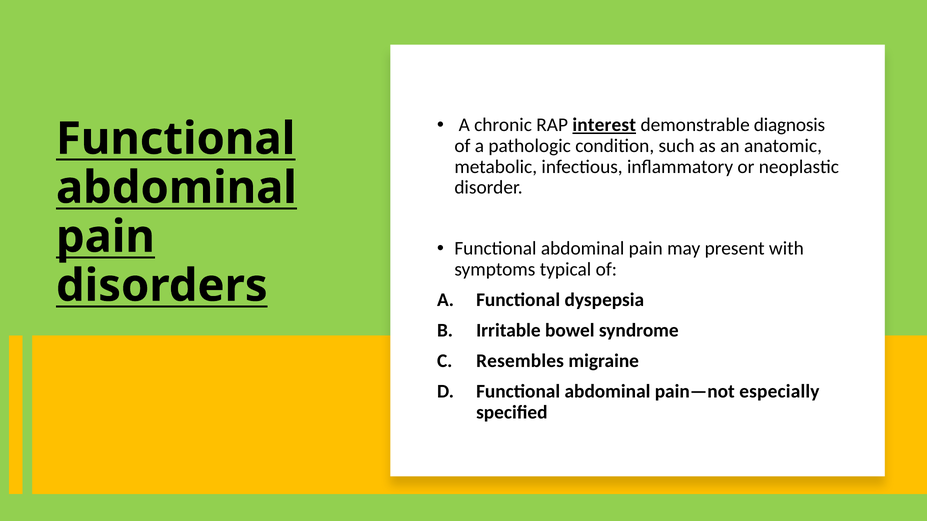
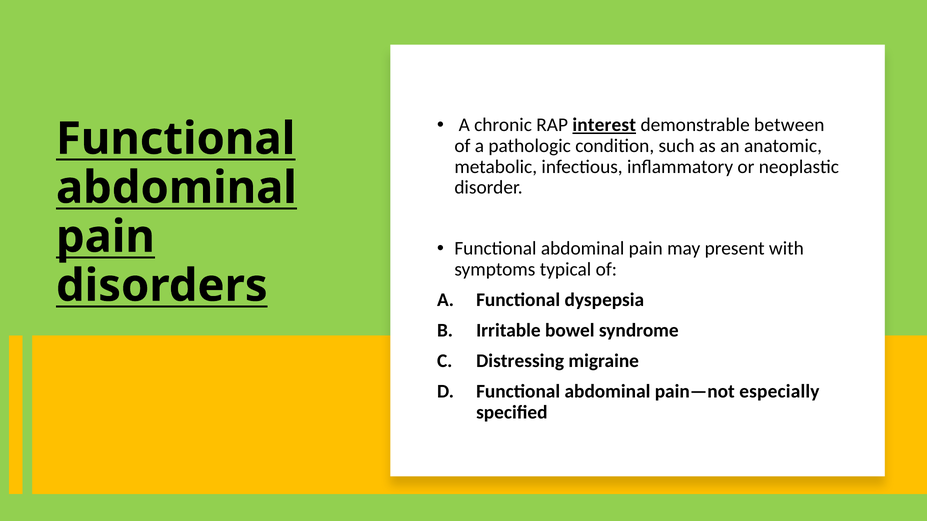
diagnosis: diagnosis -> between (789, 125)
Resembles: Resembles -> Distressing (520, 361)
